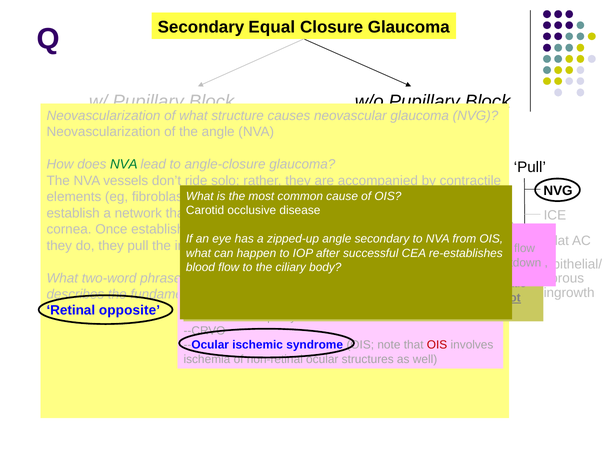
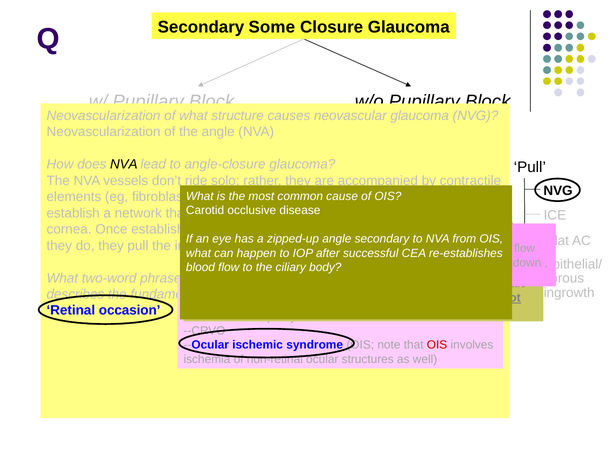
Equal: Equal -> Some (272, 27)
NVA colour: green -> black (124, 164)
opposite: opposite -> occasion (130, 310)
